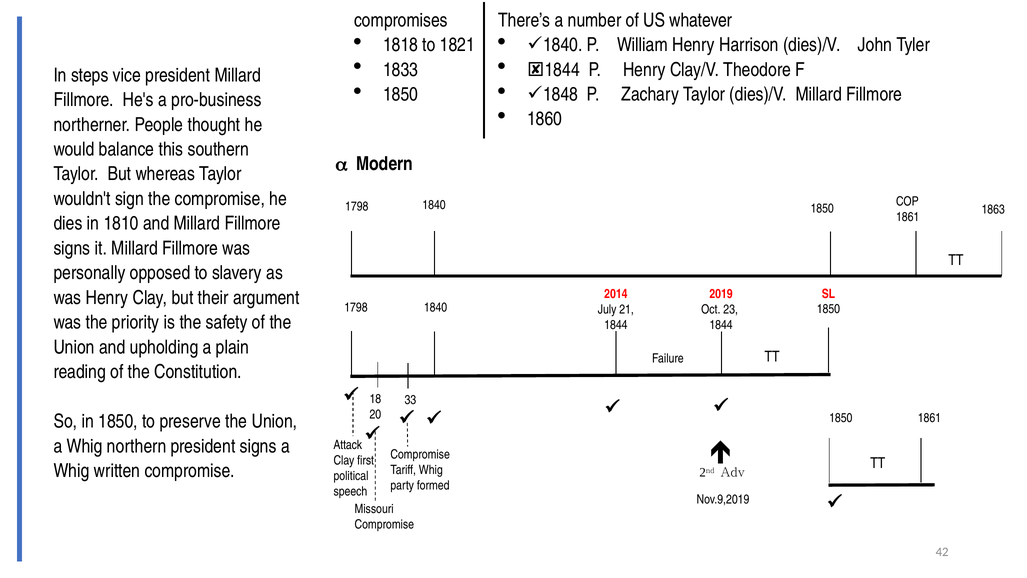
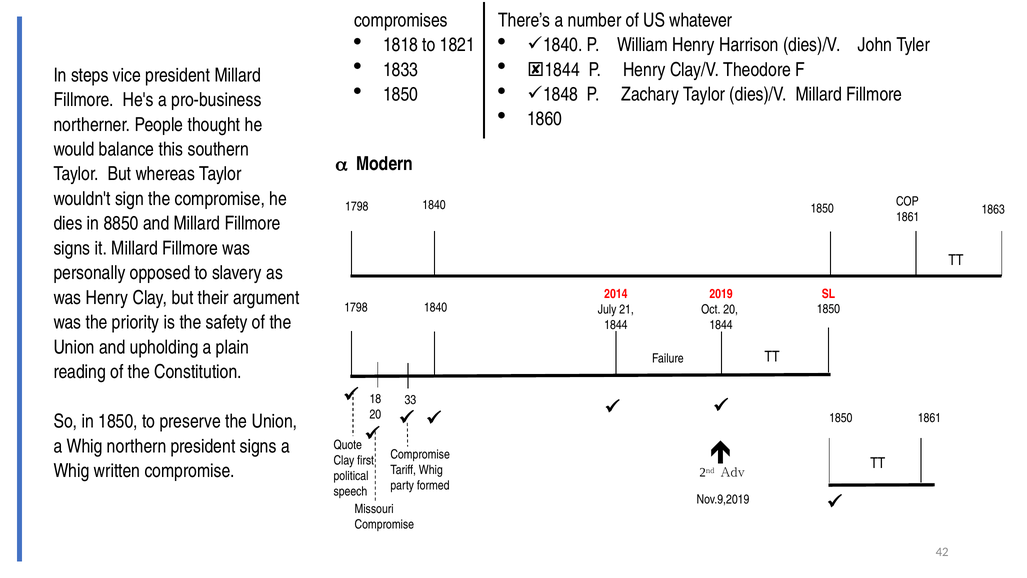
1810: 1810 -> 8850 (121, 223)
Oct 23: 23 -> 20 (731, 309)
Attack: Attack -> Quote (348, 445)
